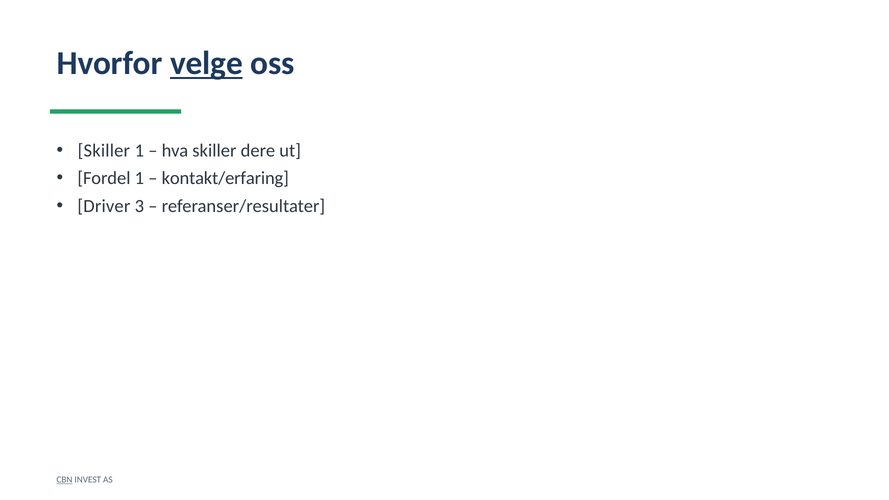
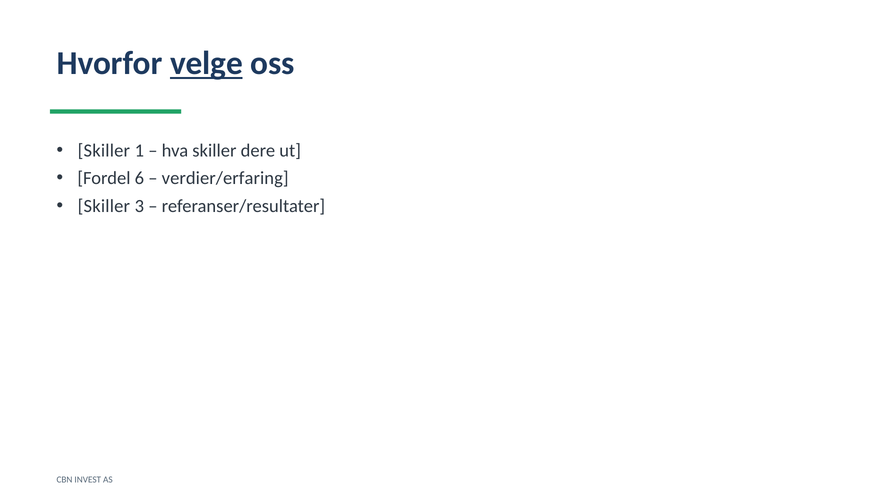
Fordel 1: 1 -> 6 (139, 178)
kontakt/erfaring: kontakt/erfaring -> verdier/erfaring (225, 178)
Driver: Driver -> Skiller (104, 206)
CBN underline: present -> none (65, 480)
